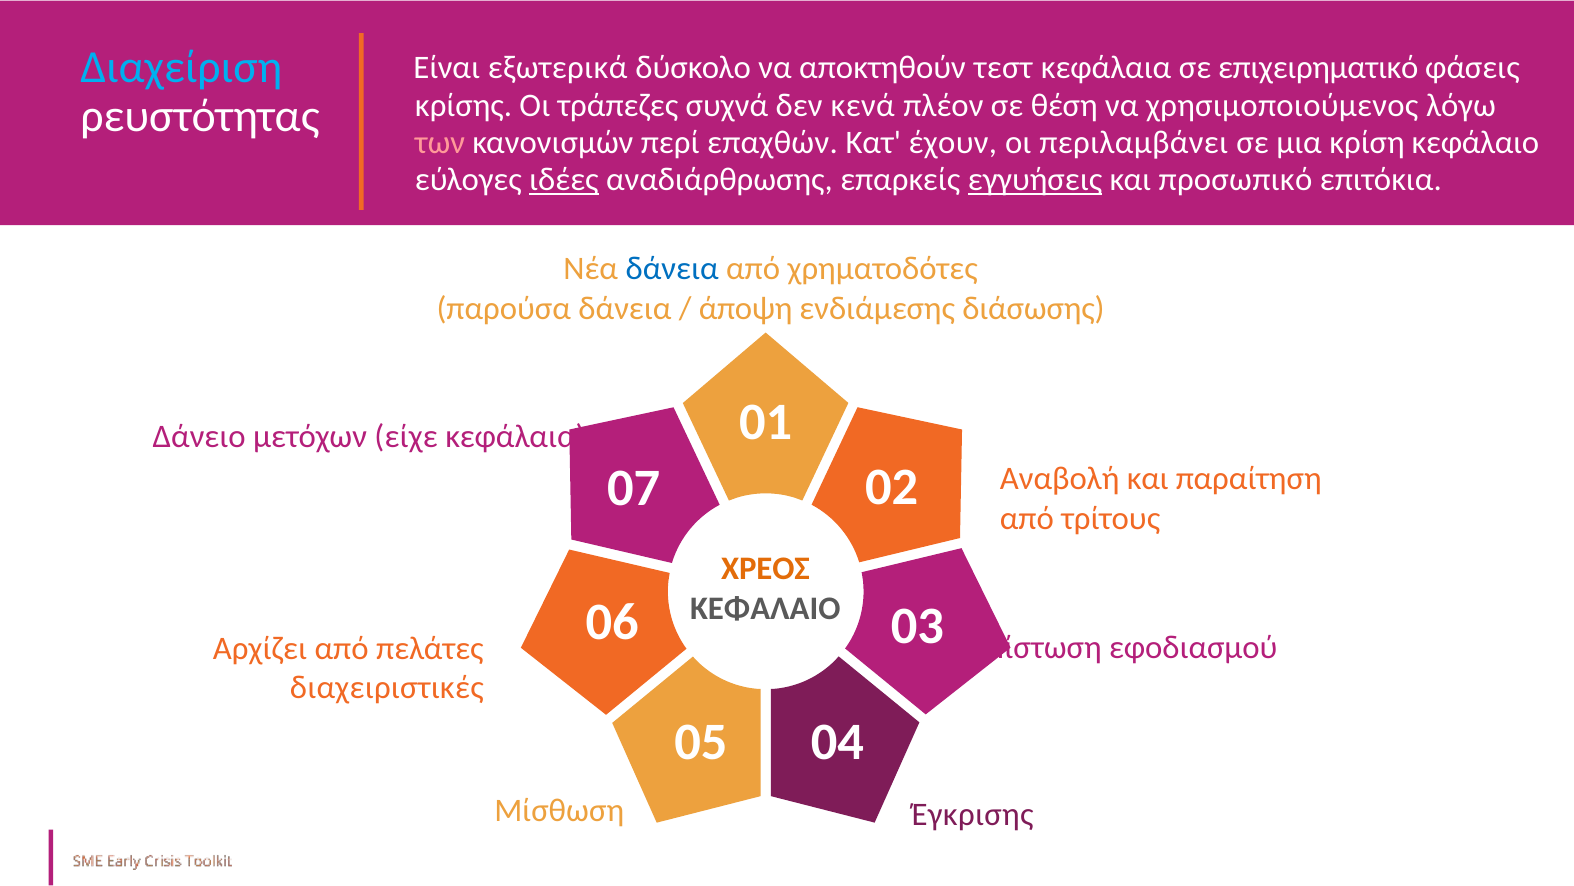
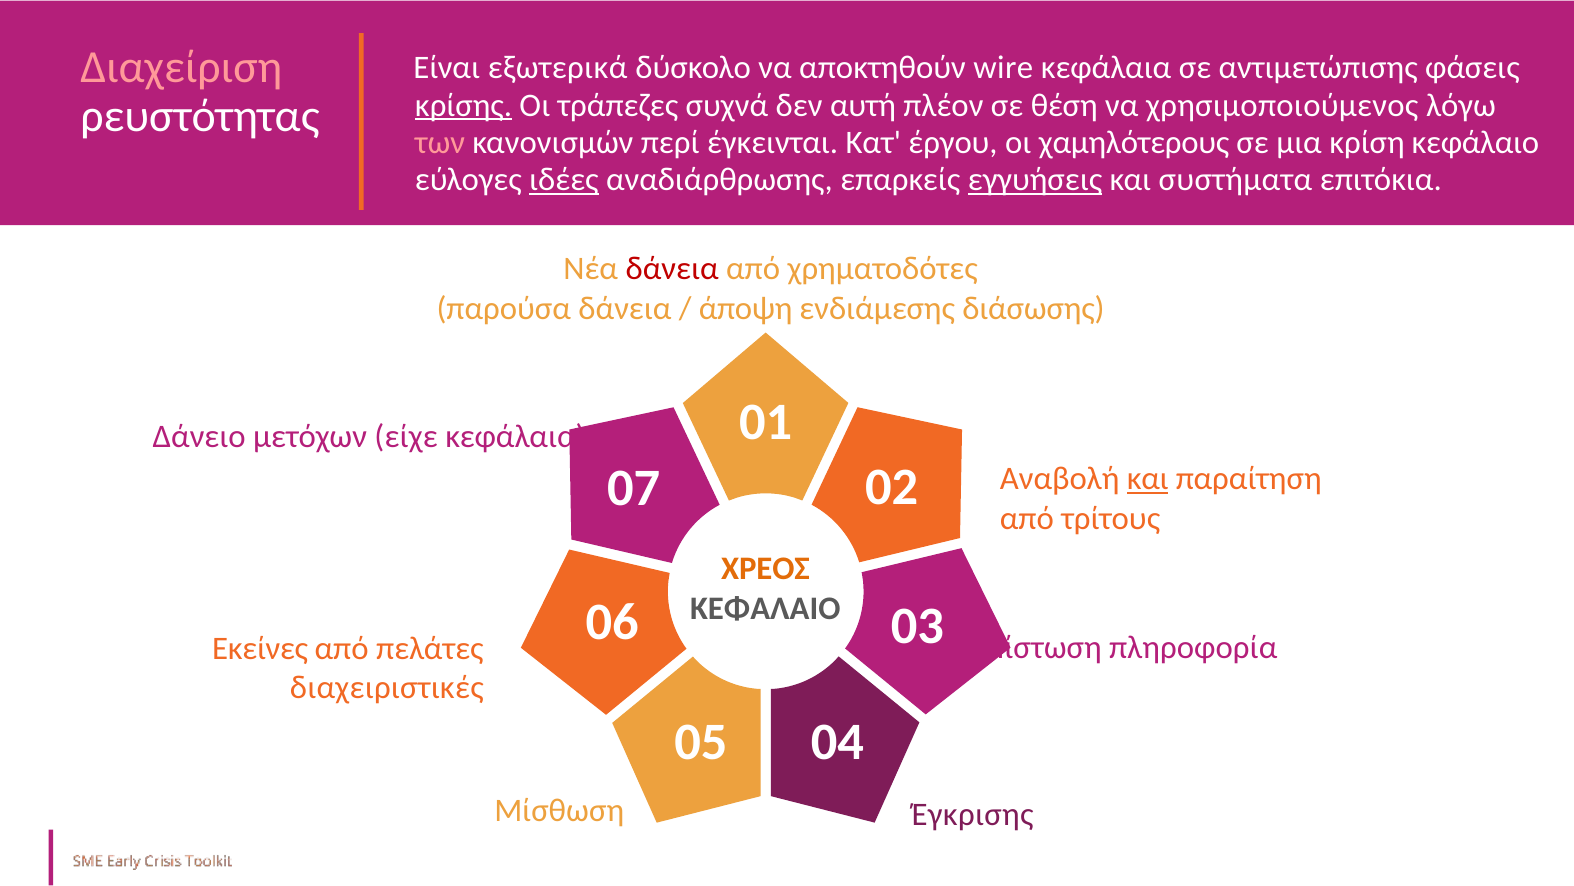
Διαχείριση colour: light blue -> pink (181, 67)
τεστ: τεστ -> wire (1003, 68)
επιχειρηματικό: επιχειρηματικό -> αντιμετώπισης (1318, 68)
κρίσης underline: none -> present (463, 105)
κενά: κενά -> αυτή (863, 105)
επαχθών: επαχθών -> έγκεινται (773, 143)
έχουν: έχουν -> έργου (953, 143)
περιλαμβάνει: περιλαμβάνει -> χαμηλότερους (1134, 143)
προσωπικό: προσωπικό -> συστήματα (1235, 180)
δάνεια colour: blue -> red (672, 269)
και underline: none -> present (1148, 479)
εφοδιασμού: εφοδιασμού -> πληροφορία (1193, 647)
Αρχίζει: Αρχίζει -> Εκείνες (260, 648)
